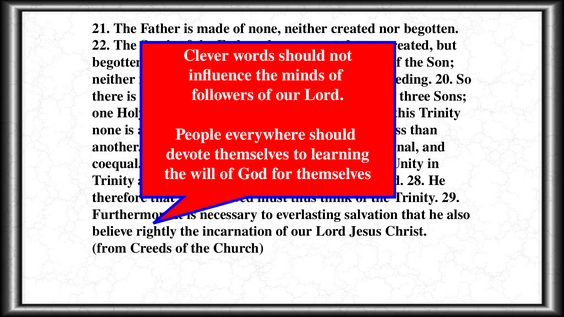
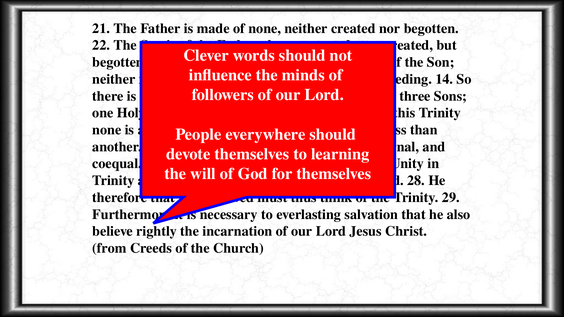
20: 20 -> 14 (444, 79)
